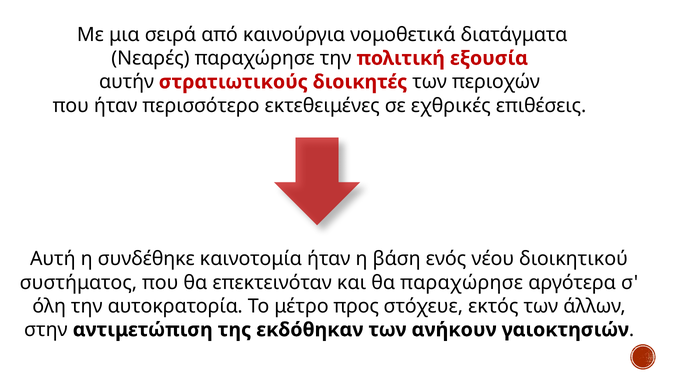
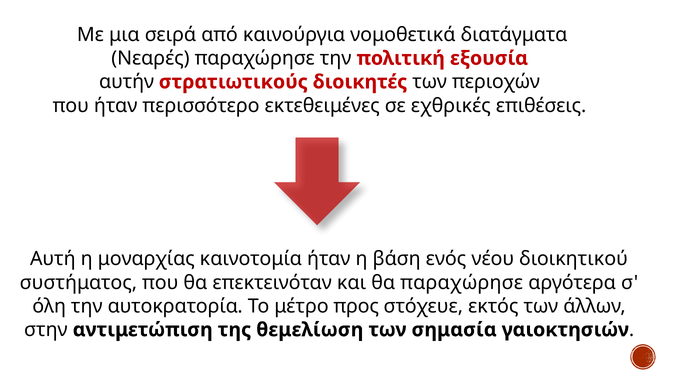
συνδέθηκε: συνδέθηκε -> μοναρχίας (146, 259)
εκδόθηκαν: εκδόθηκαν -> θεμελίωση (310, 330)
ανήκουν: ανήκουν -> σημασία (454, 330)
